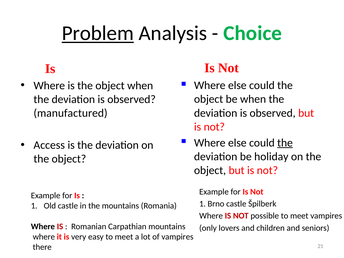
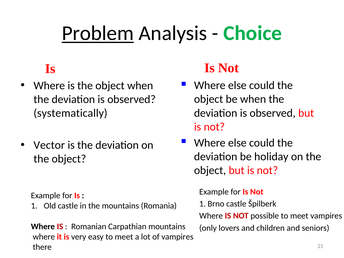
manufactured: manufactured -> systematically (71, 113)
the underline: present -> none (285, 143)
Access: Access -> Vector (49, 145)
